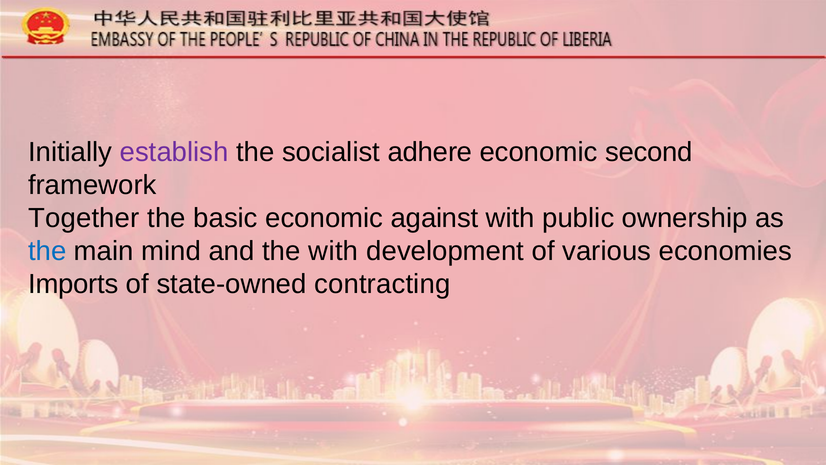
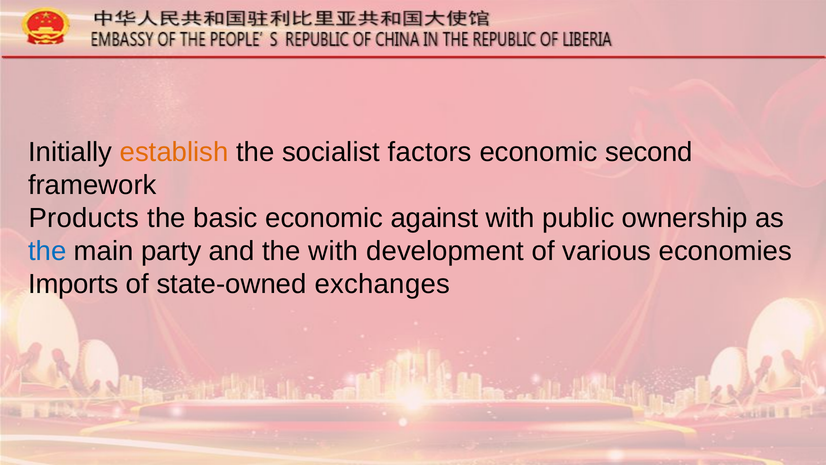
establish colour: purple -> orange (174, 152)
adhere: adhere -> factors (430, 152)
Together: Together -> Products (84, 218)
mind: mind -> party (171, 251)
contracting: contracting -> exchanges (382, 284)
